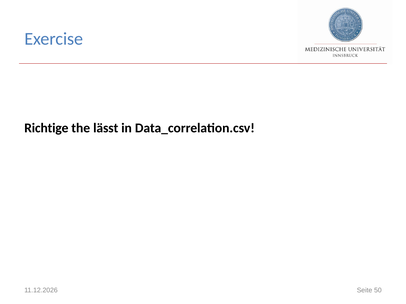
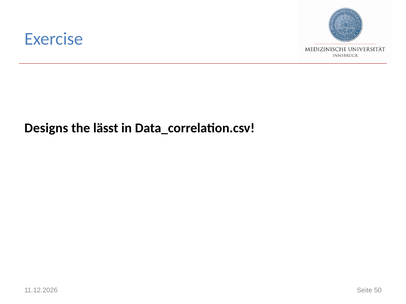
Richtige: Richtige -> Designs (46, 128)
